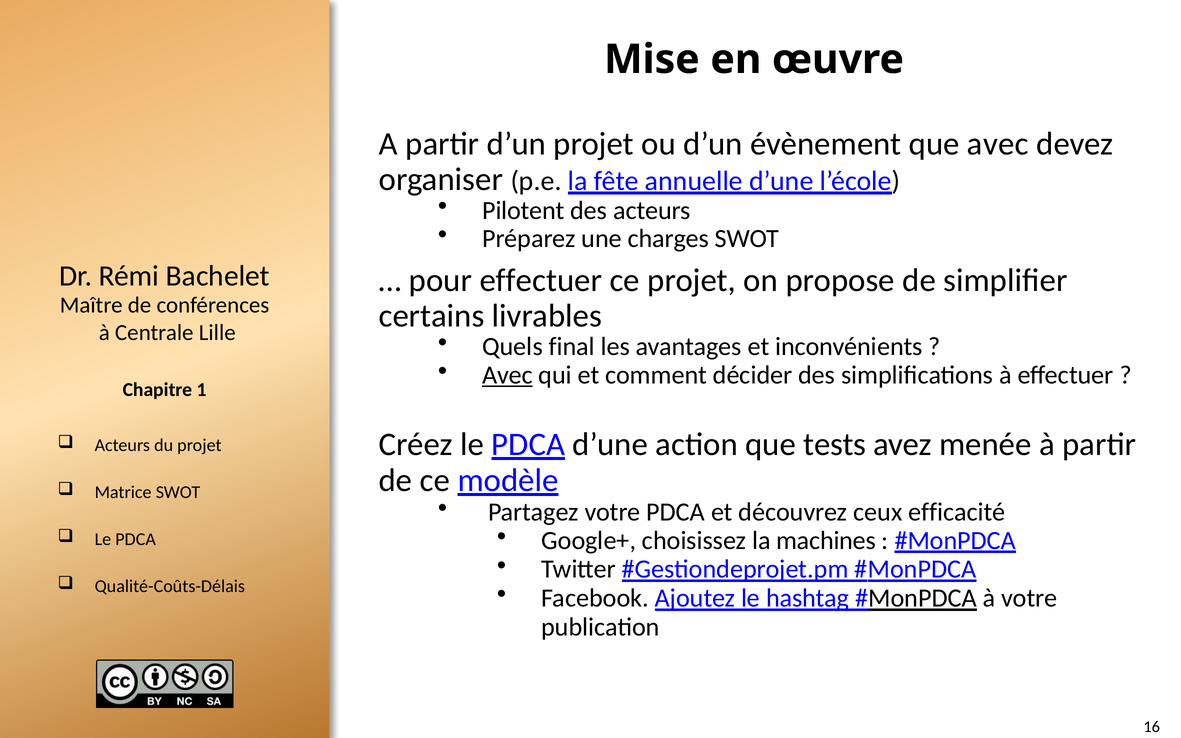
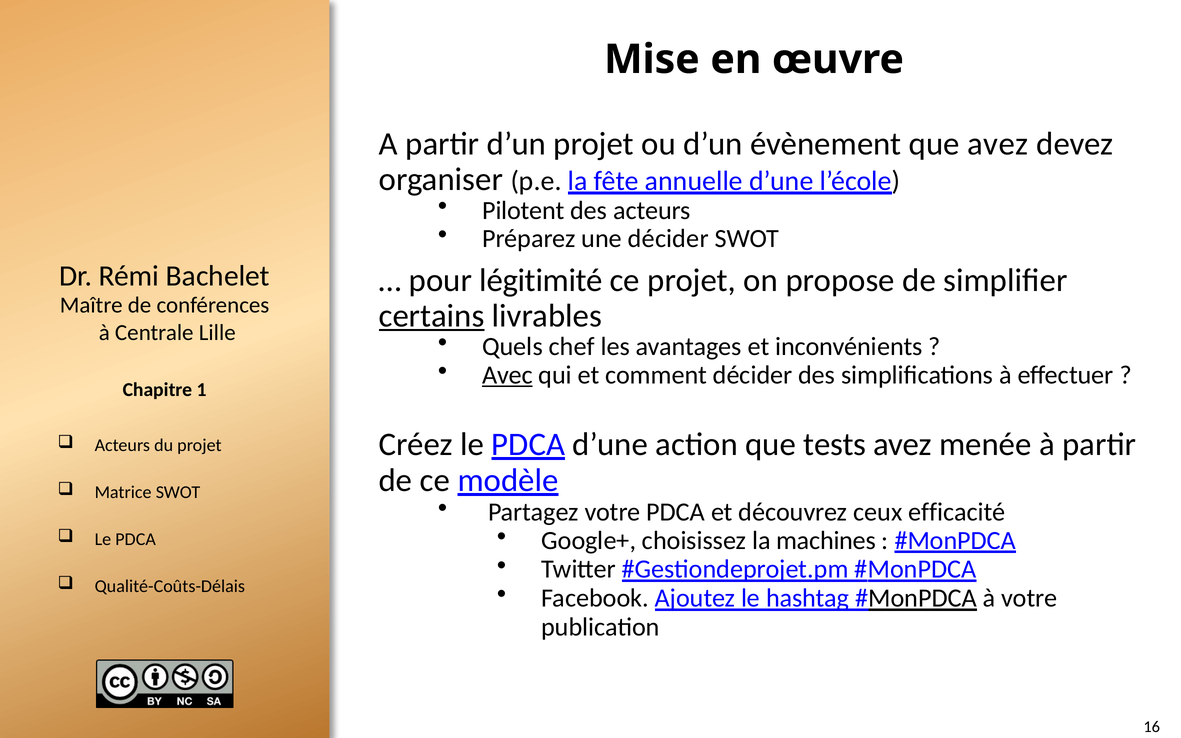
que avec: avec -> avez (998, 144)
une charges: charges -> décider (668, 239)
pour effectuer: effectuer -> légitimité (541, 280)
certains underline: none -> present (432, 316)
final: final -> chef (572, 347)
